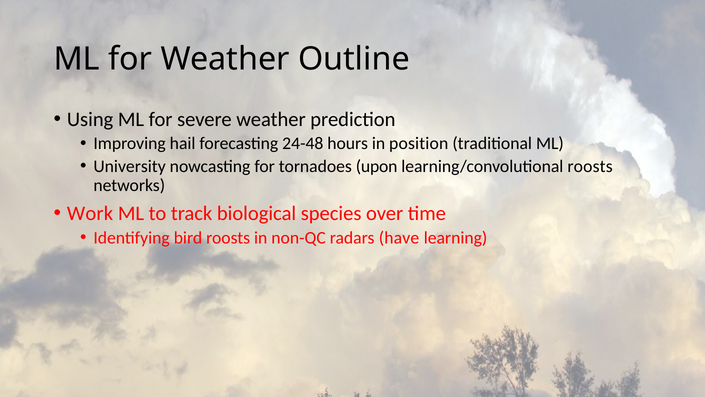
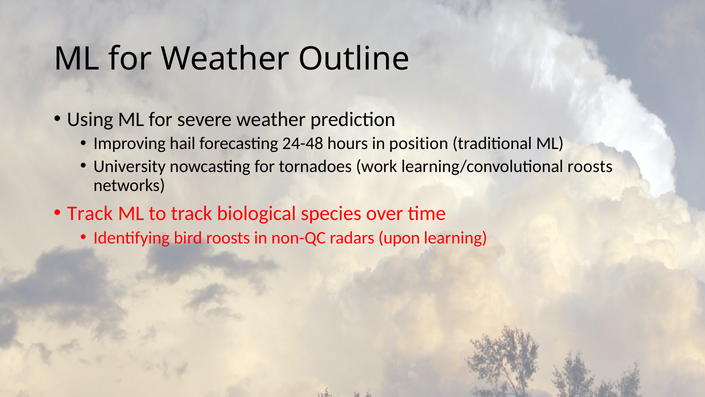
upon: upon -> work (377, 166)
Work: Work -> Track (90, 213)
have: have -> upon (399, 237)
